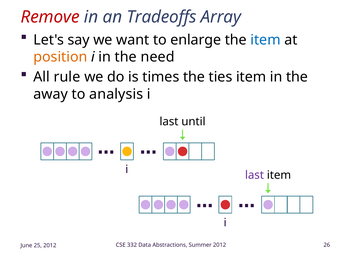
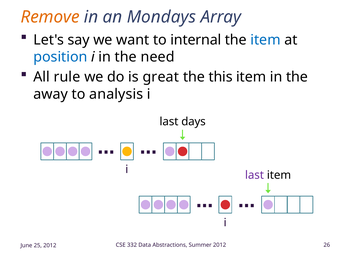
Remove colour: red -> orange (50, 17)
Tradeoffs: Tradeoffs -> Mondays (161, 17)
enlarge: enlarge -> internal (196, 40)
position colour: orange -> blue (60, 57)
times: times -> great (161, 77)
ties: ties -> this (221, 77)
until: until -> days (194, 121)
